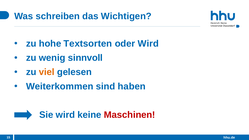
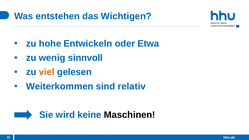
schreiben: schreiben -> entstehen (58, 16)
Textsorten: Textsorten -> Entwickeln (88, 44)
oder Wird: Wird -> Etwa (148, 44)
haben: haben -> relativ (132, 86)
Maschinen colour: red -> black (130, 115)
